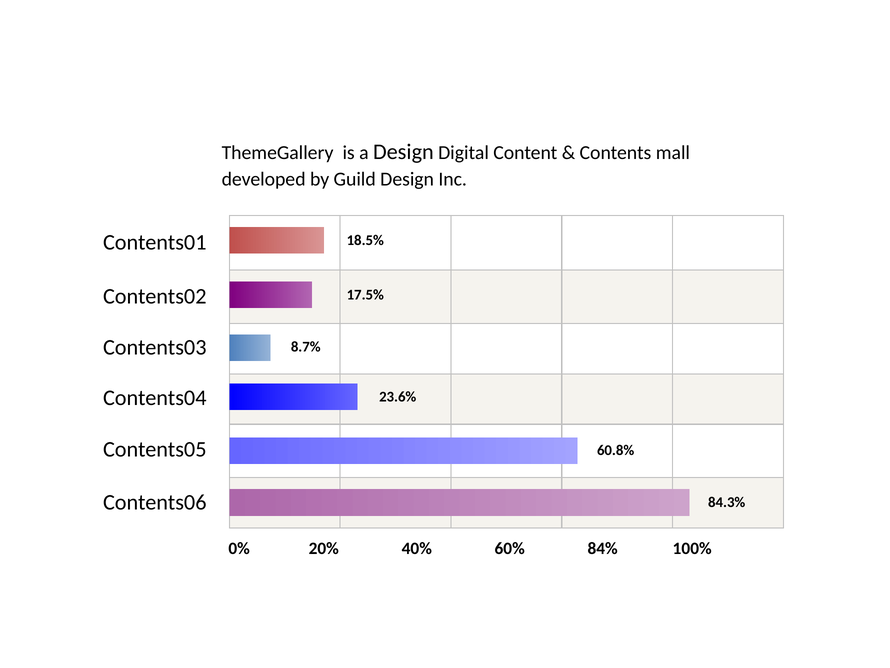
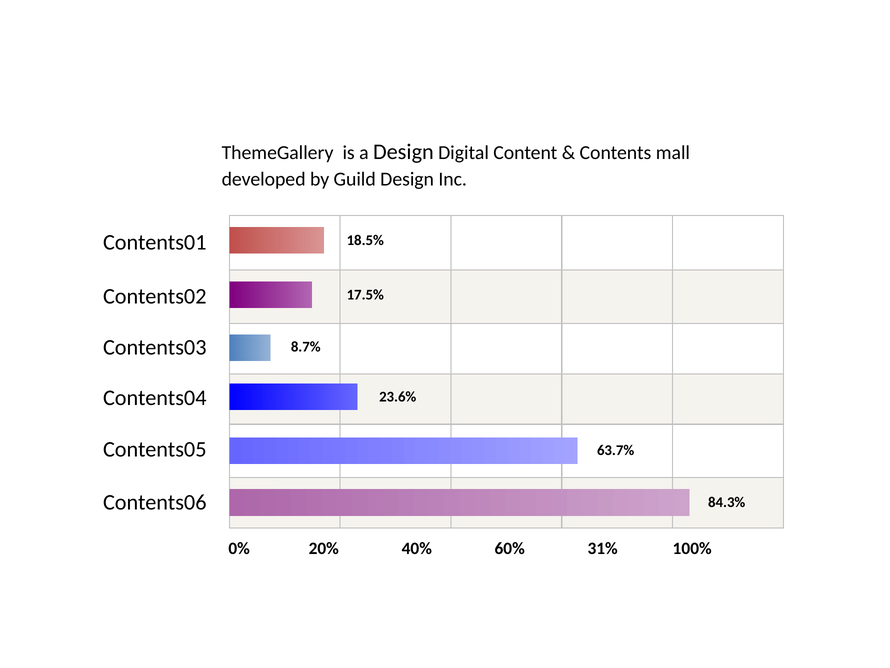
60.8%: 60.8% -> 63.7% (616, 450)
84%: 84% -> 31% (603, 548)
